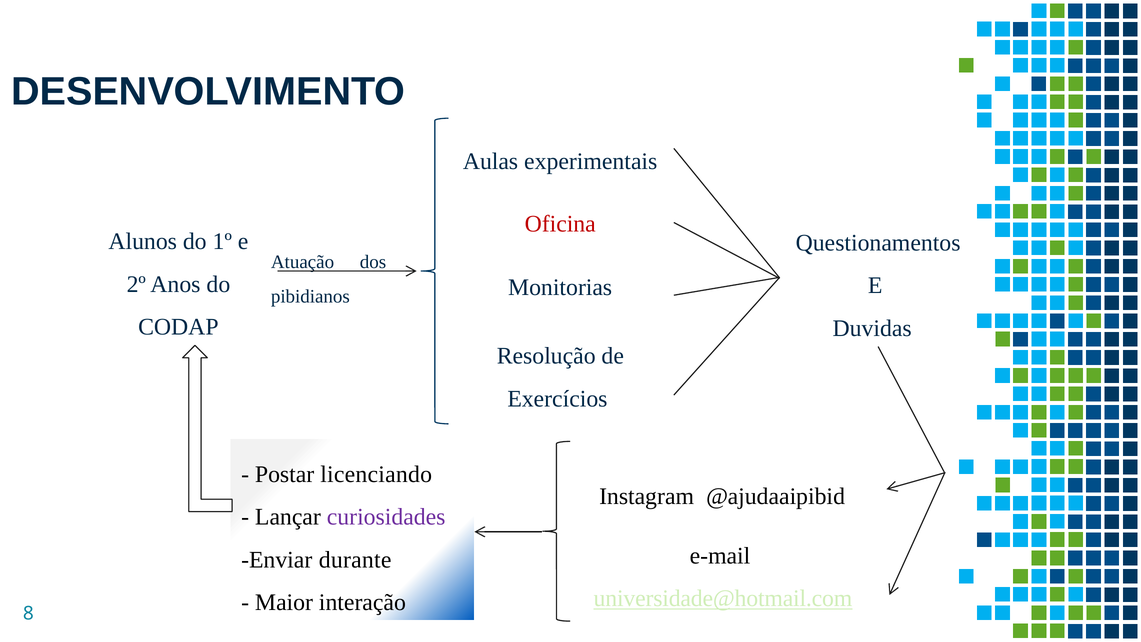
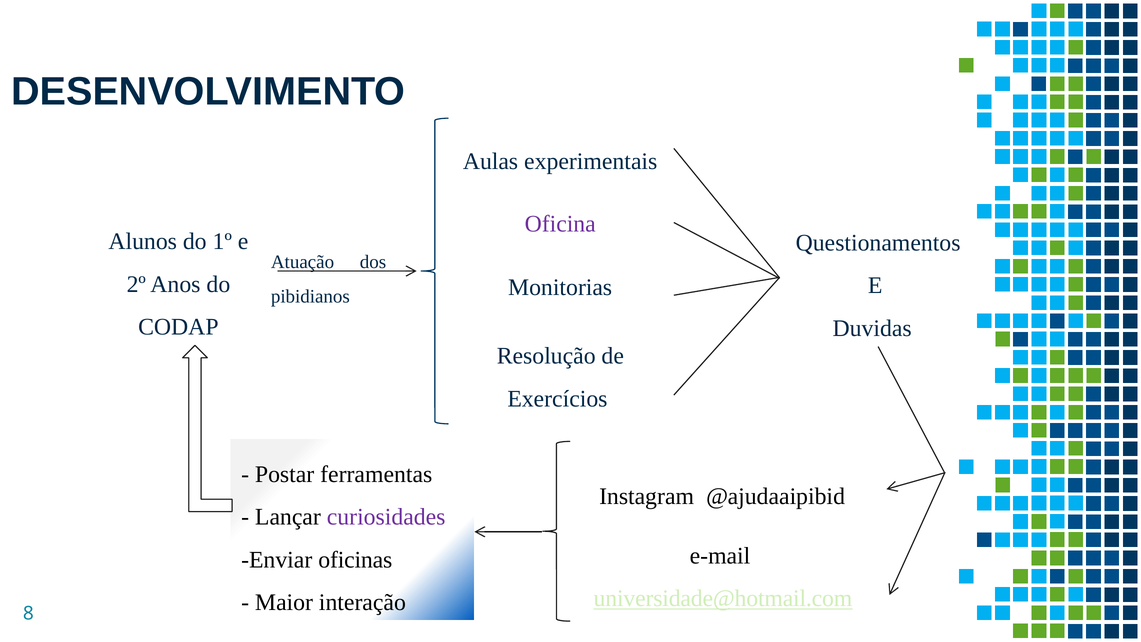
Oficina colour: red -> purple (560, 224)
licenciando: licenciando -> ferramentas (376, 474)
durante: durante -> oficinas (355, 560)
